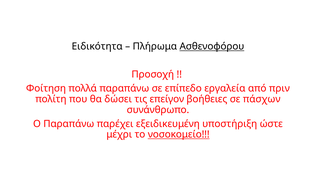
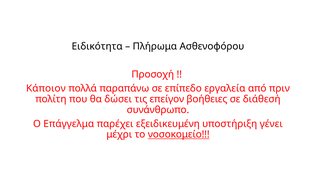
Ασθενοφόρου underline: present -> none (212, 46)
Φοίτηση: Φοίτηση -> Κάποιον (46, 88)
πάσχων: πάσχων -> διάθεσή (262, 99)
Ο Παραπάνω: Παραπάνω -> Επάγγελμα (69, 124)
ώστε: ώστε -> γένει (271, 124)
